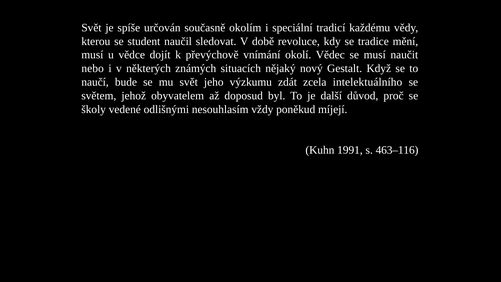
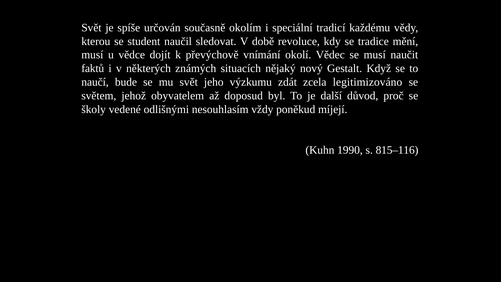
nebo: nebo -> faktů (93, 68)
intelektuálního: intelektuálního -> legitimizováno (367, 82)
1991: 1991 -> 1990 (350, 150)
463–116: 463–116 -> 815–116 (397, 150)
